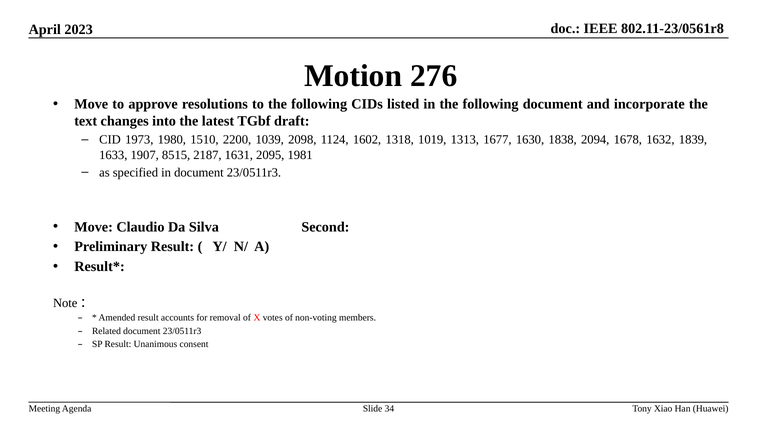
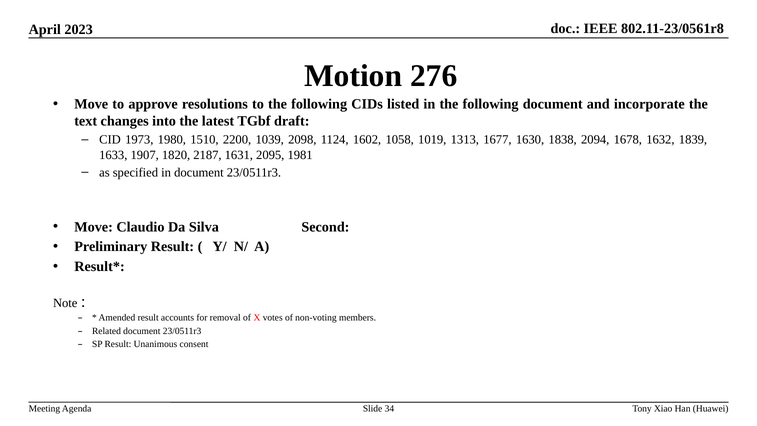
1318: 1318 -> 1058 (400, 140)
8515: 8515 -> 1820 (176, 155)
